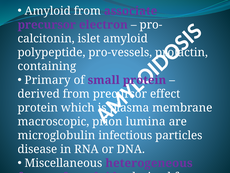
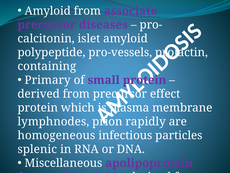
electron: electron -> diseases (103, 25)
macroscopic: macroscopic -> lymphnodes (53, 121)
lumina: lumina -> rapidly (146, 121)
microglobulin: microglobulin -> homogeneous (56, 135)
disease: disease -> splenic (37, 149)
Miscellaneous heterogeneous: heterogeneous -> apolipoprotein (149, 163)
